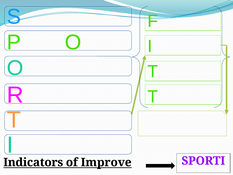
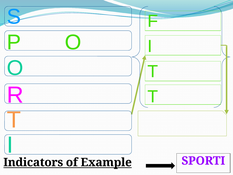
Improve: Improve -> Example (106, 162)
